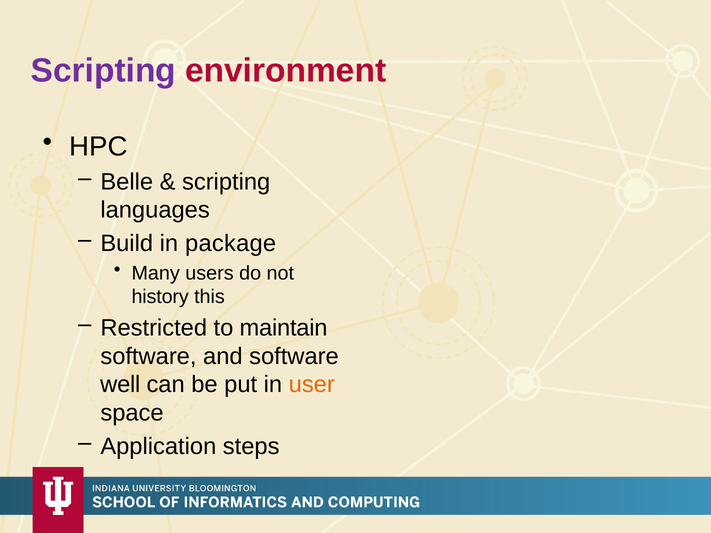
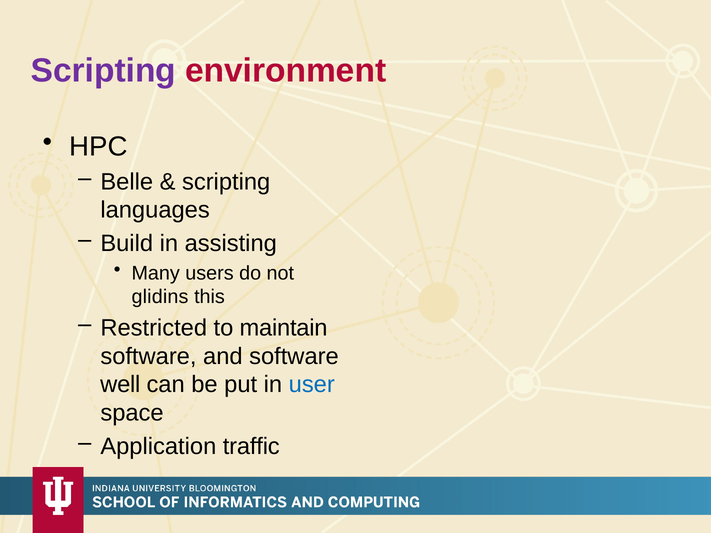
package: package -> assisting (231, 243)
history: history -> glidins (160, 297)
user colour: orange -> blue (312, 385)
steps: steps -> traffic (251, 446)
